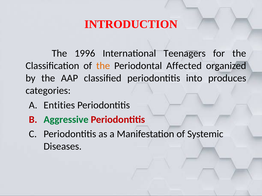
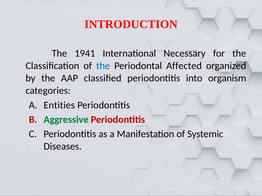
1996: 1996 -> 1941 (85, 53)
Teenagers: Teenagers -> Necessary (185, 53)
the colour: orange -> blue (103, 66)
produces: produces -> organism (227, 78)
